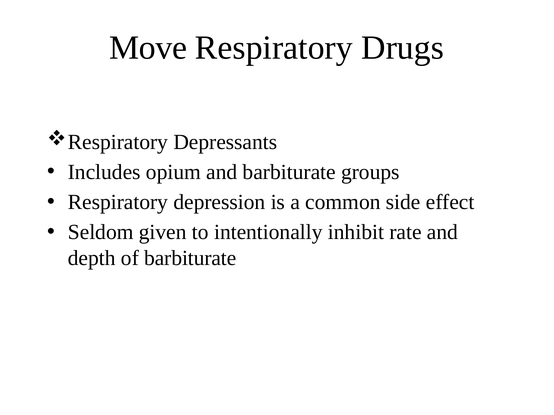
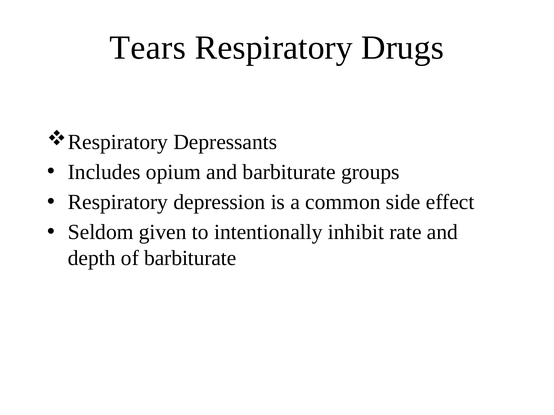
Move: Move -> Tears (148, 48)
